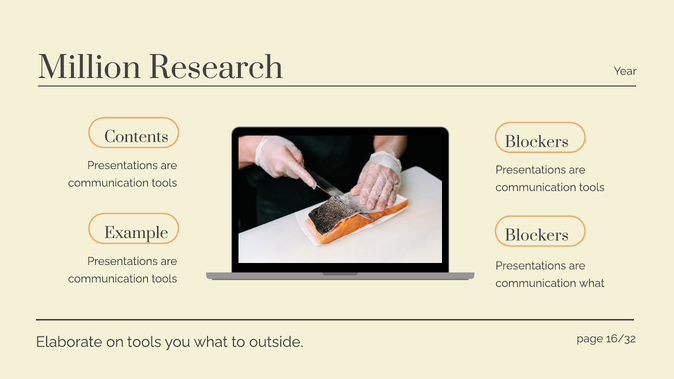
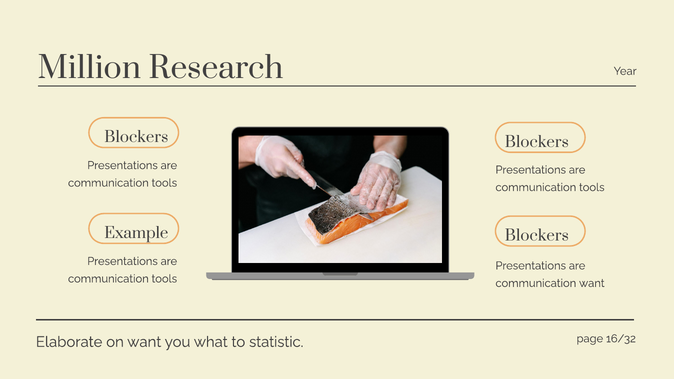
Contents: Contents -> Blockers (136, 137)
communication what: what -> want (592, 283)
on tools: tools -> want (144, 342)
outside: outside -> statistic (276, 342)
